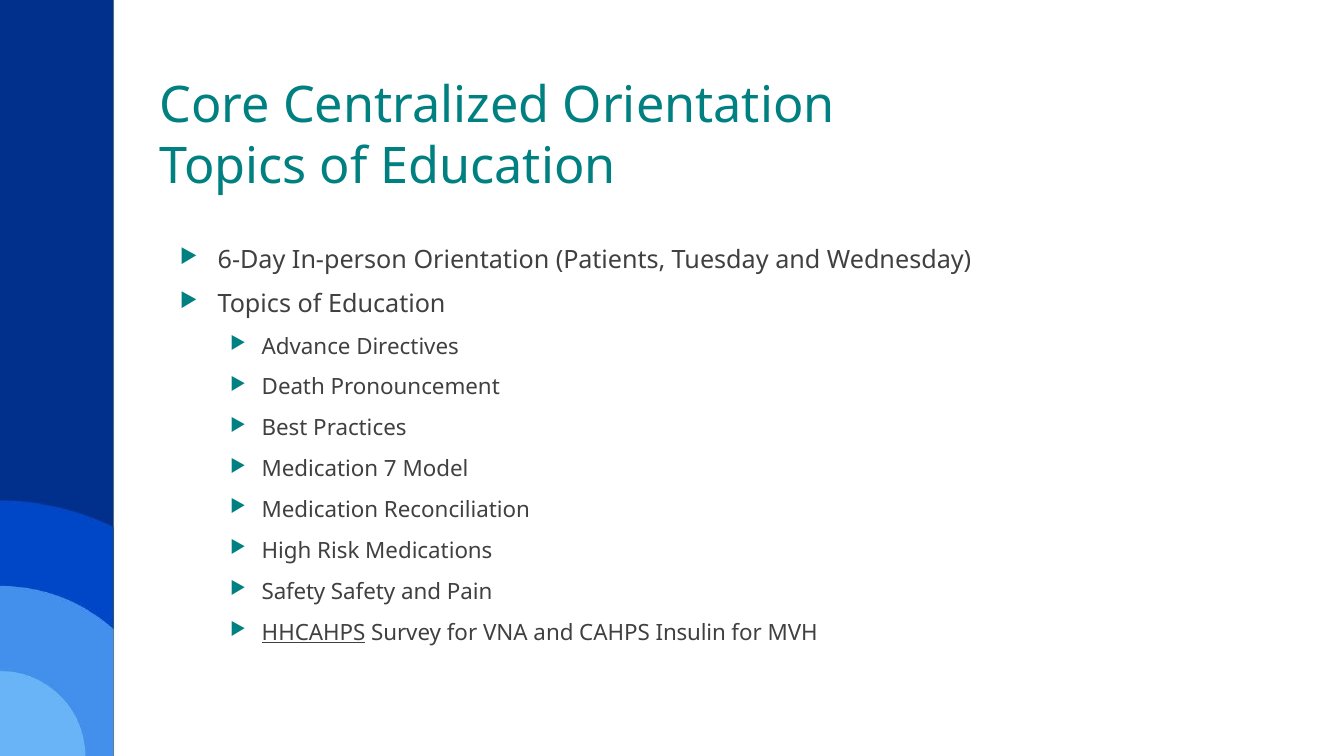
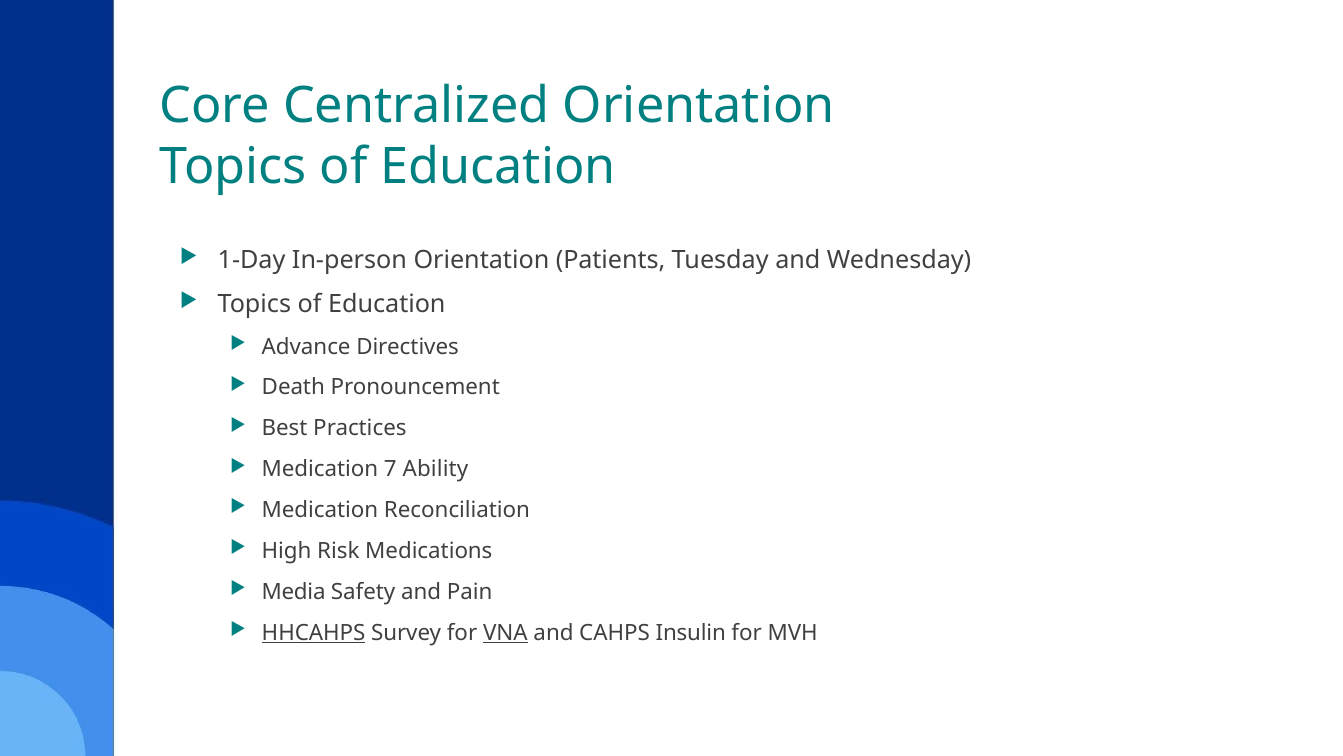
6-Day: 6-Day -> 1-Day (252, 260)
Model: Model -> Ability (435, 469)
Safety: Safety -> Media (294, 592)
VNA underline: none -> present (505, 632)
